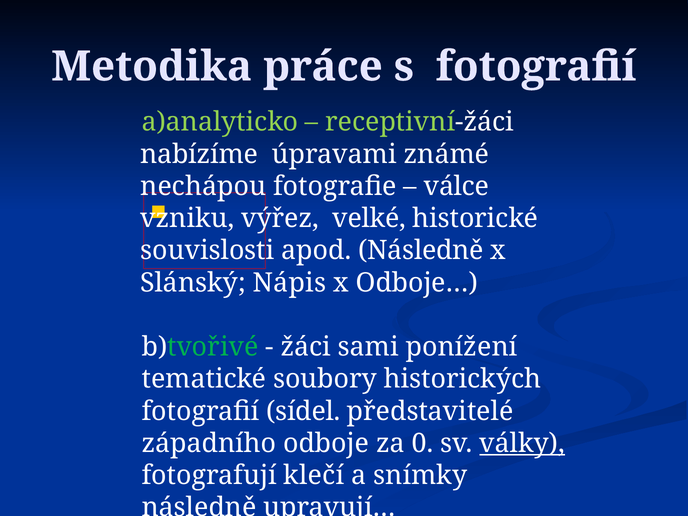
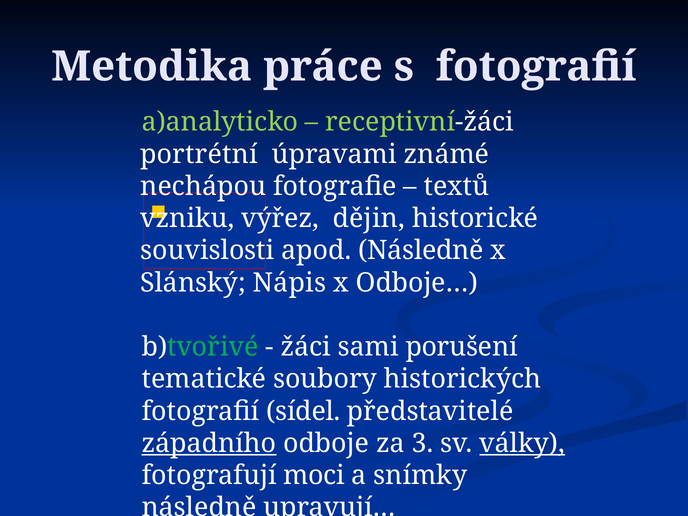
nabízíme: nabízíme -> portrétní (199, 154)
válce: válce -> textů (456, 186)
velké: velké -> dějin (369, 219)
ponížení: ponížení -> porušení (462, 347)
západního underline: none -> present (209, 443)
0: 0 -> 3 (422, 443)
klečí: klečí -> moci (314, 476)
